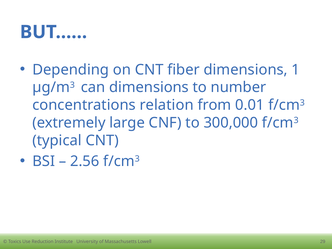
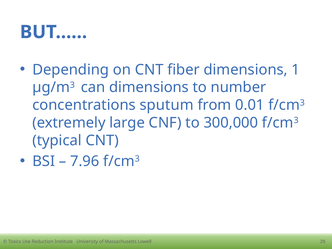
relation: relation -> sputum (167, 105)
2.56: 2.56 -> 7.96 (85, 161)
